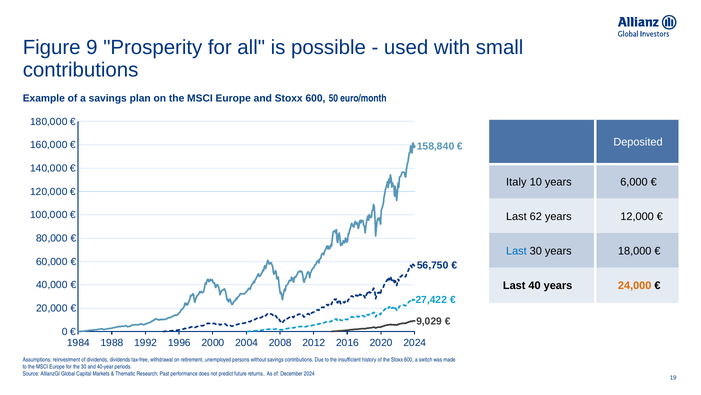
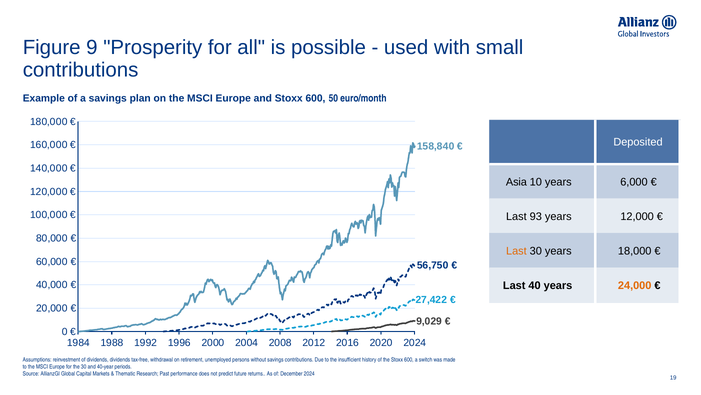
Italy: Italy -> Asia (516, 182)
62: 62 -> 93 (536, 216)
Last colour: blue -> orange (516, 251)
